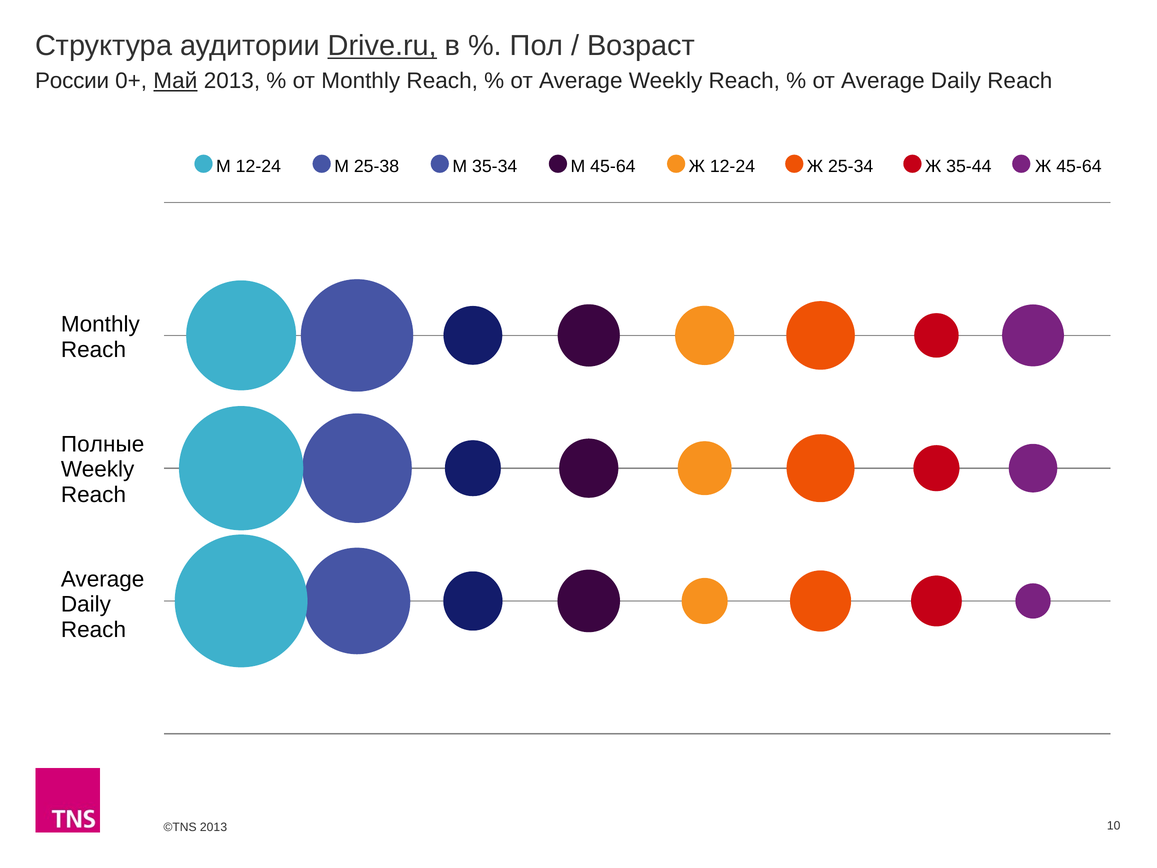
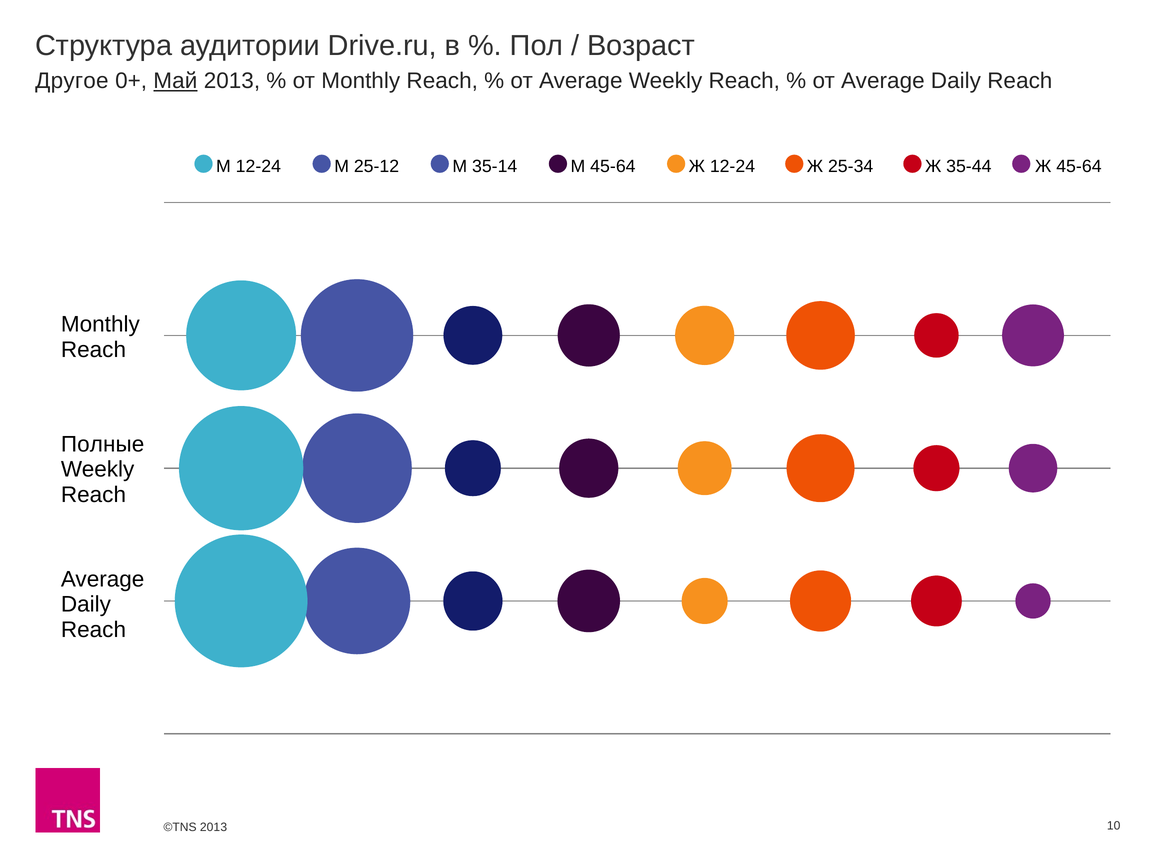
Drive.ru underline: present -> none (382, 46)
России: России -> Другое (72, 81)
25-38: 25-38 -> 25-12 (377, 166)
35-34: 35-34 -> 35-14 (495, 166)
